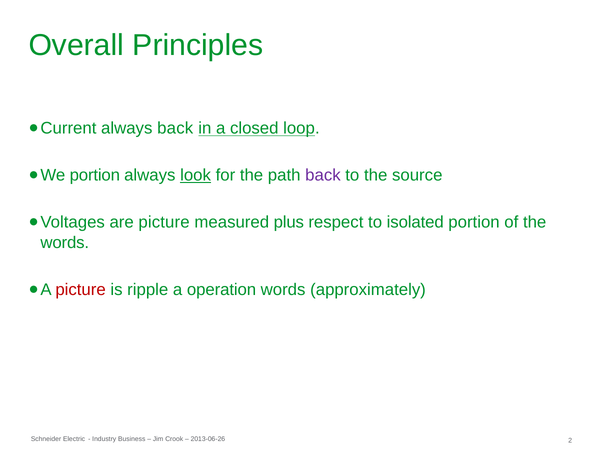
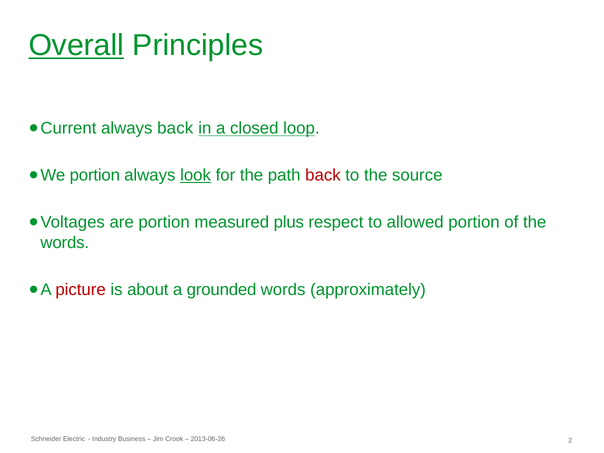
Overall underline: none -> present (76, 45)
back colour: purple -> red (323, 175)
are picture: picture -> portion (164, 222)
isolated: isolated -> allowed (415, 222)
ripple: ripple -> about (148, 289)
operation: operation -> grounded (222, 289)
